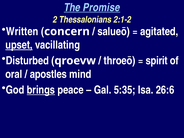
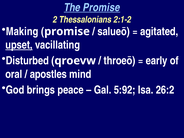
Written: Written -> Making (22, 31)
concern: concern -> promise (67, 31)
spirit: spirit -> early (157, 61)
brings underline: present -> none (41, 90)
5:35: 5:35 -> 5:92 (125, 90)
26:6: 26:6 -> 26:2 (165, 90)
